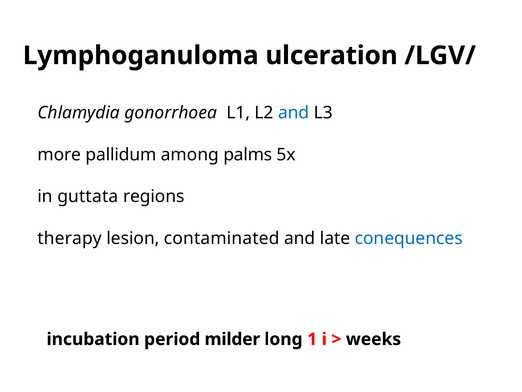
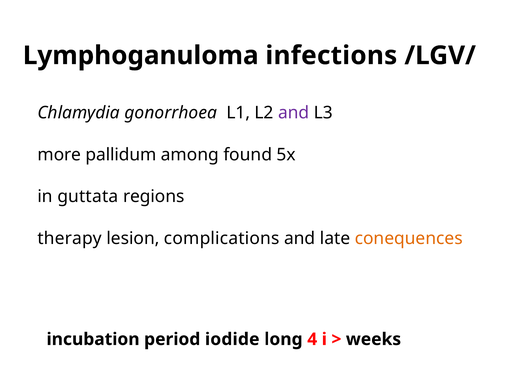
ulceration: ulceration -> infections (331, 55)
and colour: blue -> purple (294, 113)
palms: palms -> found (248, 154)
contaminated: contaminated -> complications (222, 238)
conequences colour: blue -> orange (409, 238)
milder: milder -> iodide (232, 339)
1: 1 -> 4 (312, 339)
